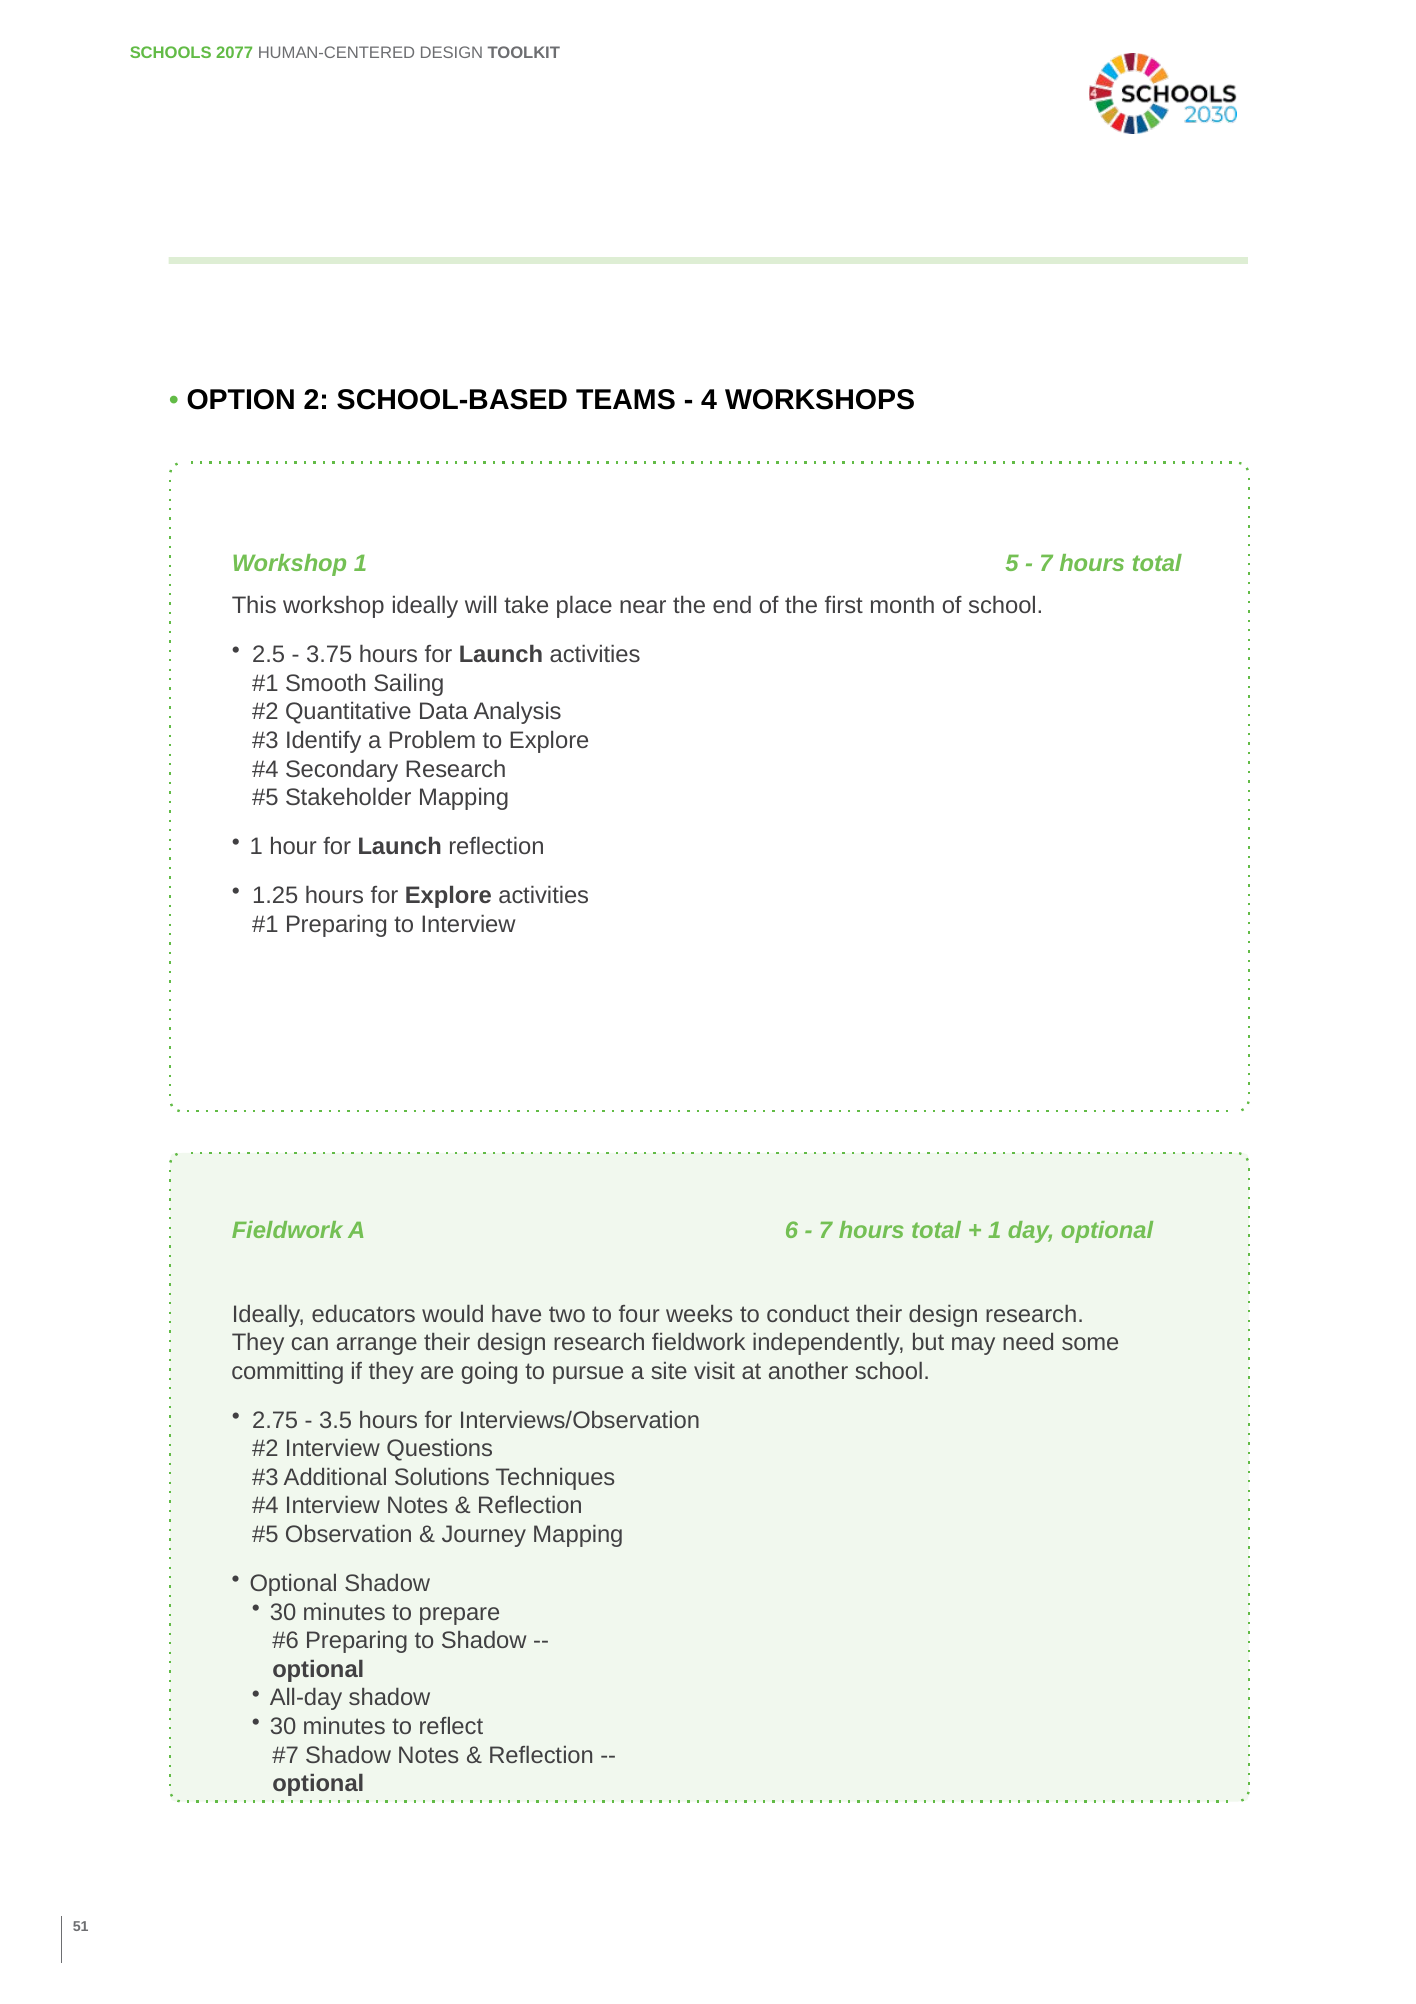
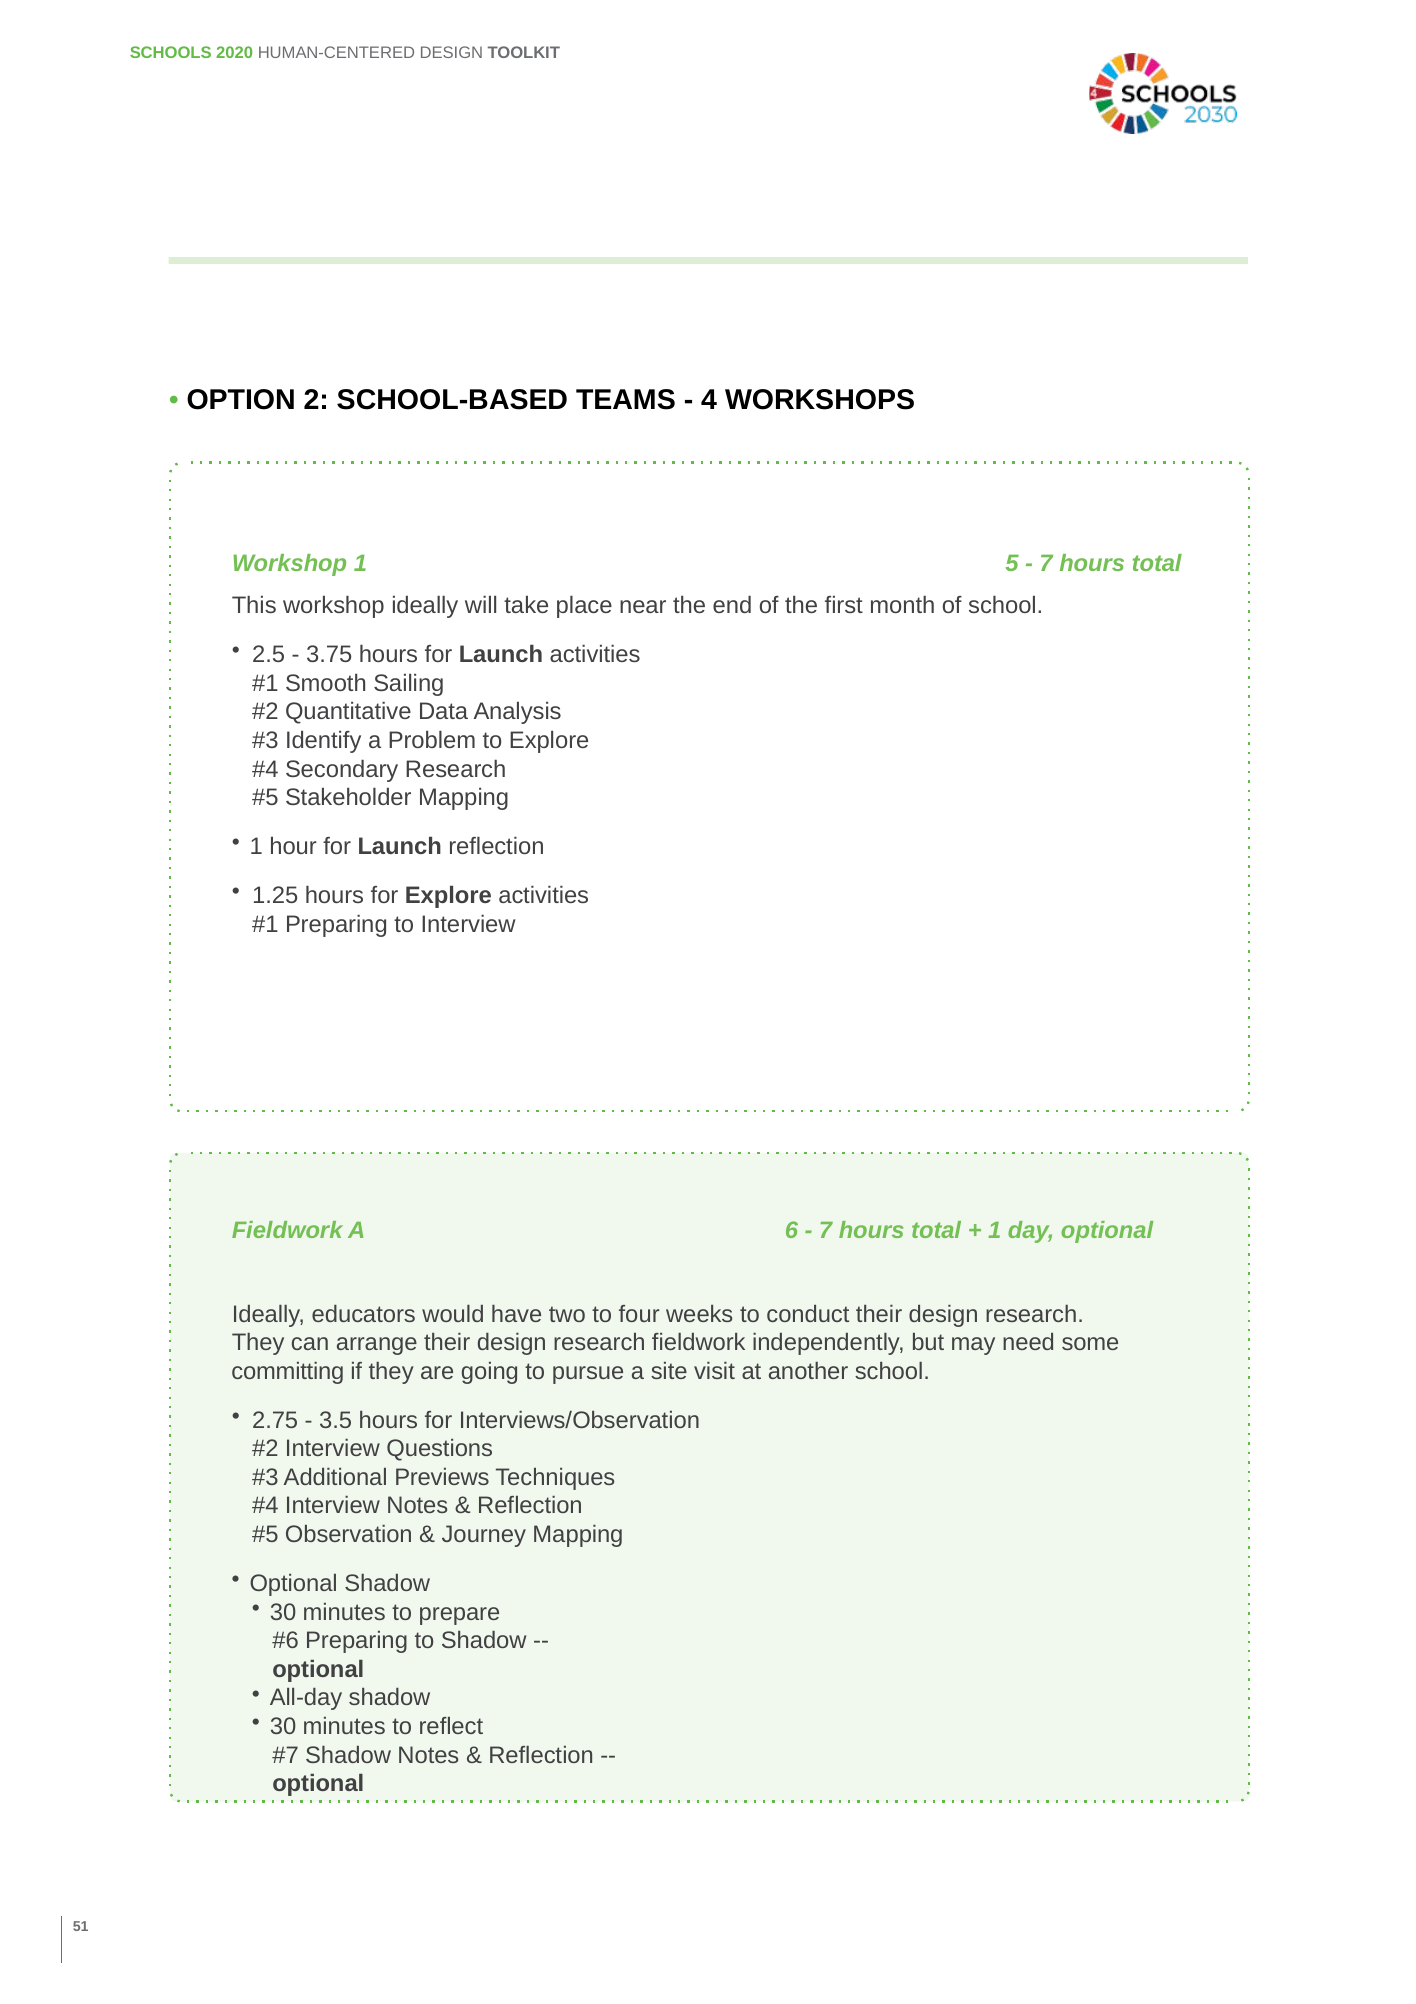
2077: 2077 -> 2020 (235, 53)
Solutions: Solutions -> Previews (442, 1477)
